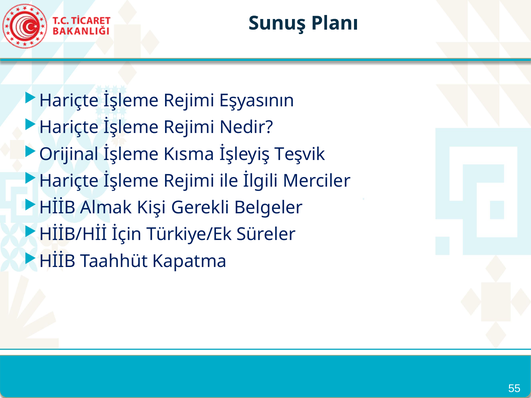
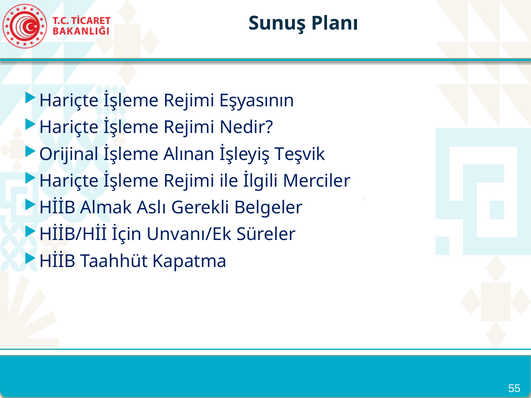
Kısma: Kısma -> Alınan (189, 154)
Kişi: Kişi -> Aslı (152, 208)
Türkiye/Ek: Türkiye/Ek -> Unvanı/Ek (189, 235)
